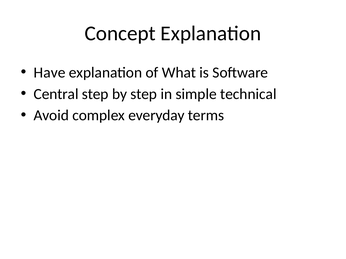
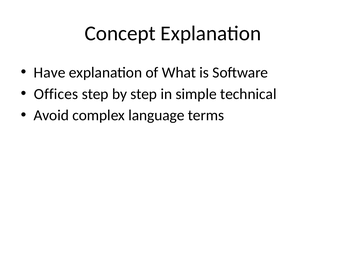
Central: Central -> Offices (56, 94)
everyday: everyday -> language (156, 116)
